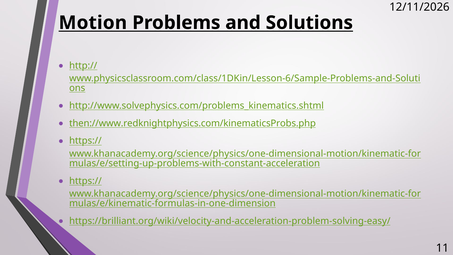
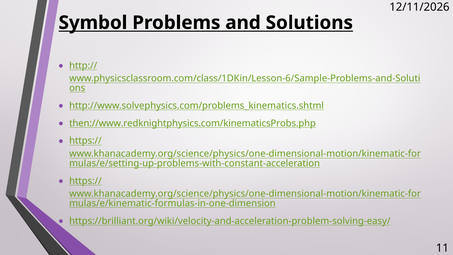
Motion: Motion -> Symbol (93, 23)
